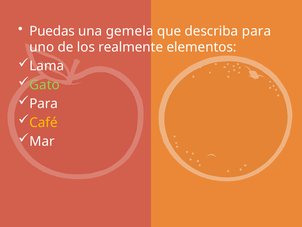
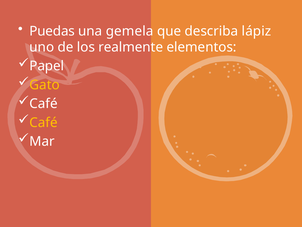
describa para: para -> lápiz (257, 31)
Lama: Lama -> Papel (47, 66)
Gato colour: light green -> yellow (45, 85)
Para: Para -> Café (44, 104)
